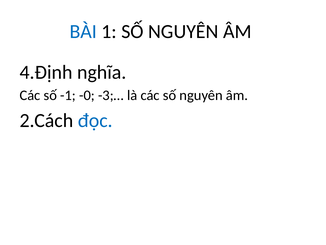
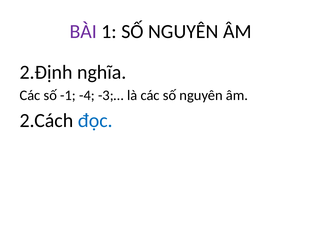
BÀI colour: blue -> purple (83, 32)
4.Định: 4.Định -> 2.Định (46, 72)
-0: -0 -> -4 (87, 95)
